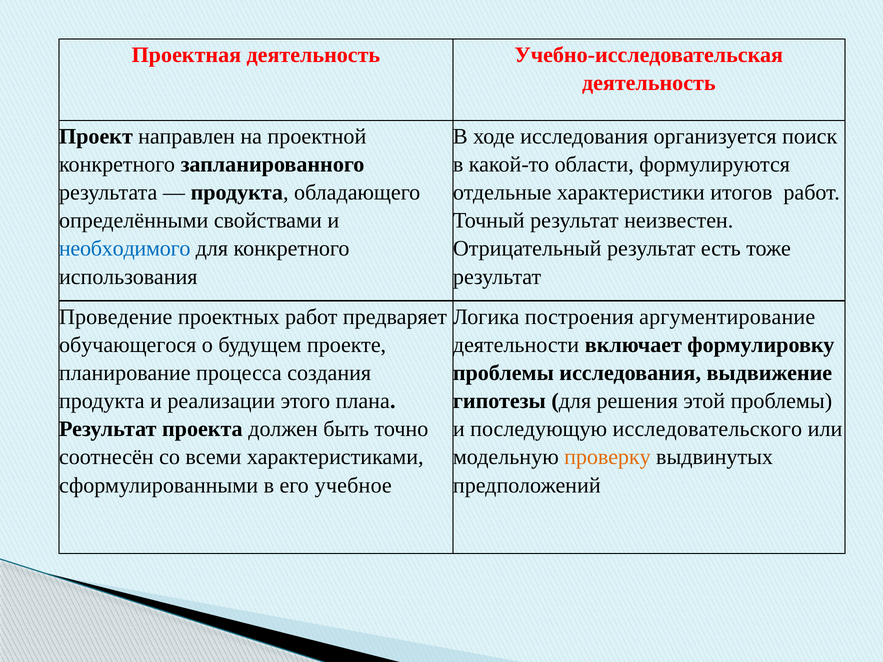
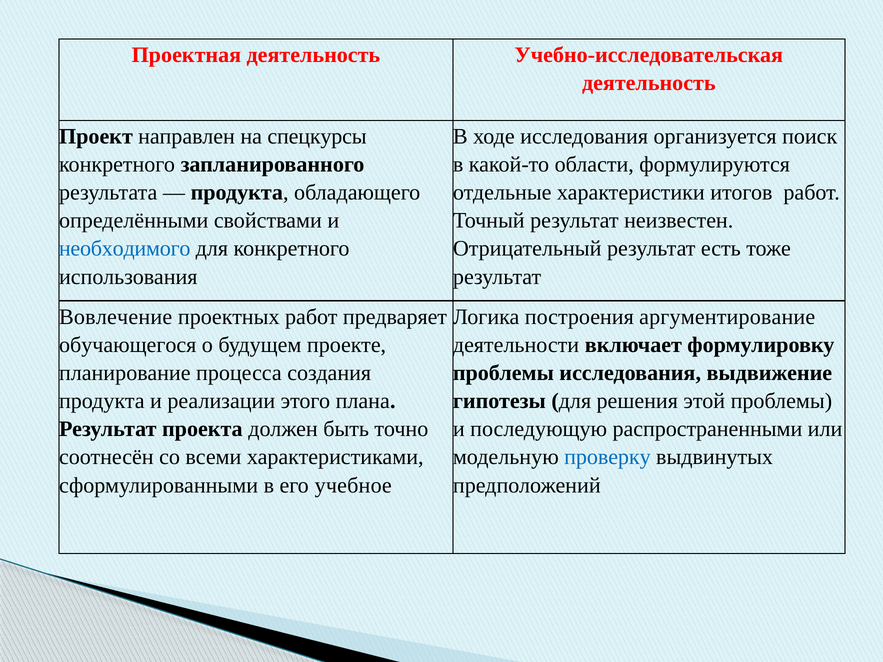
проектной: проектной -> спецкурсы (317, 136)
Проведение: Проведение -> Вовлечение (116, 317)
исследовательского: исследовательского -> распространенными (707, 429)
проверку colour: orange -> blue (607, 457)
